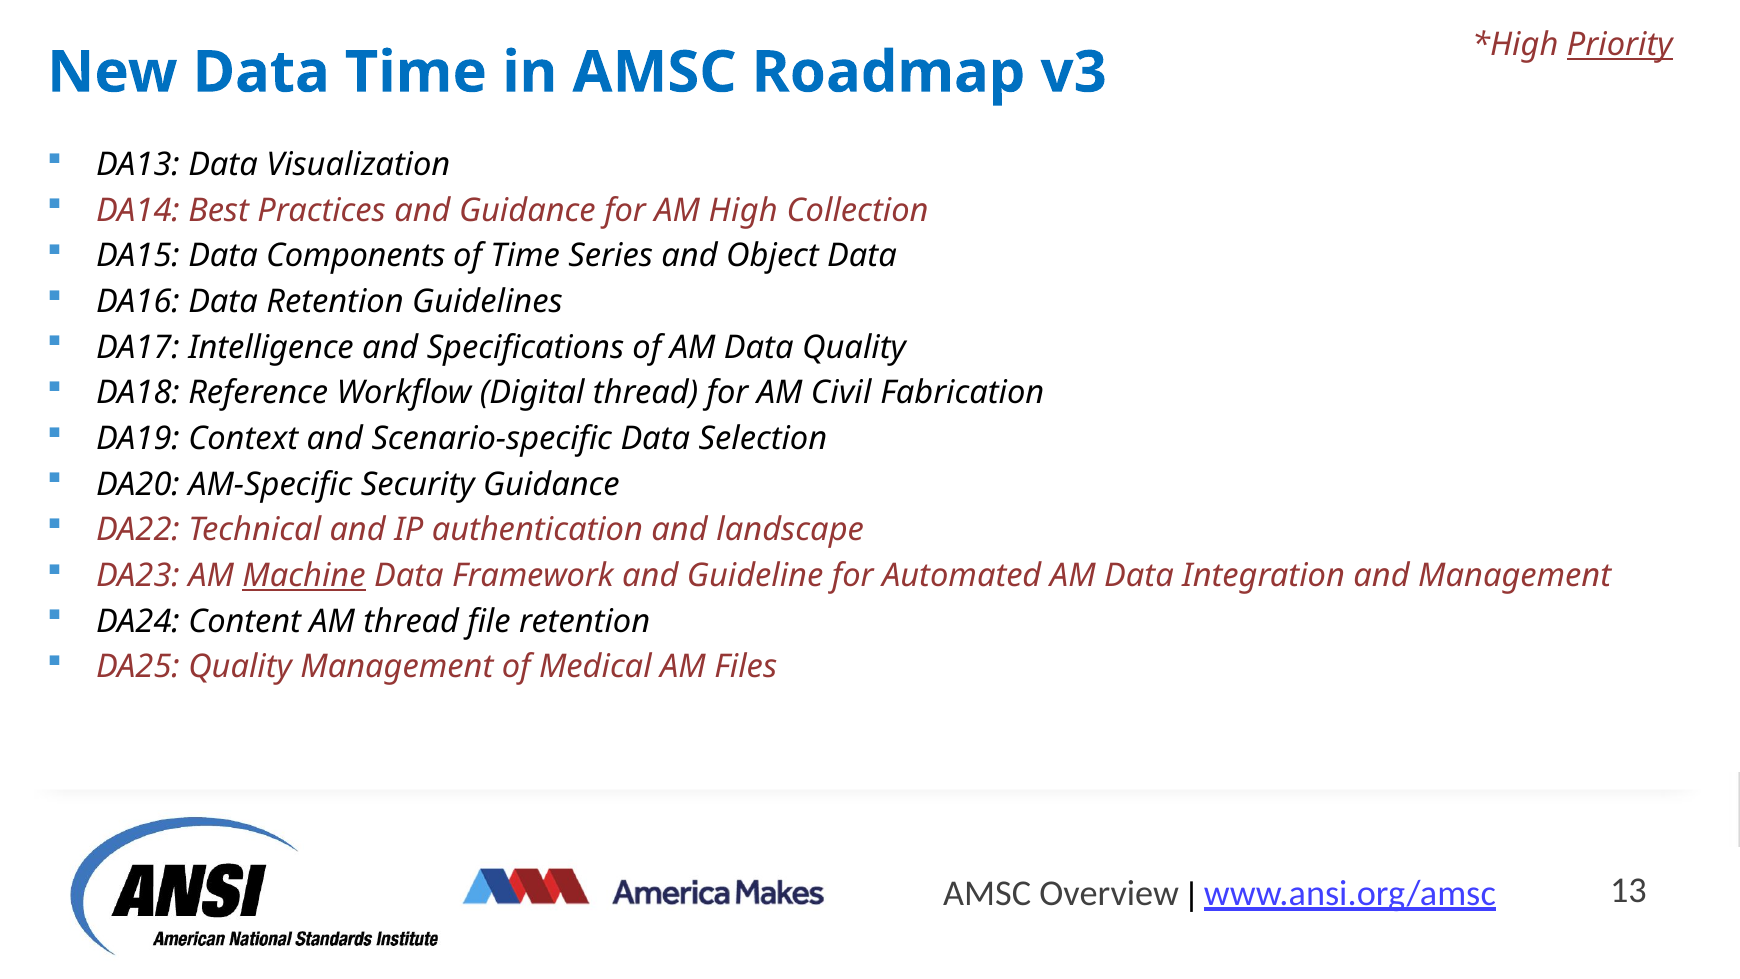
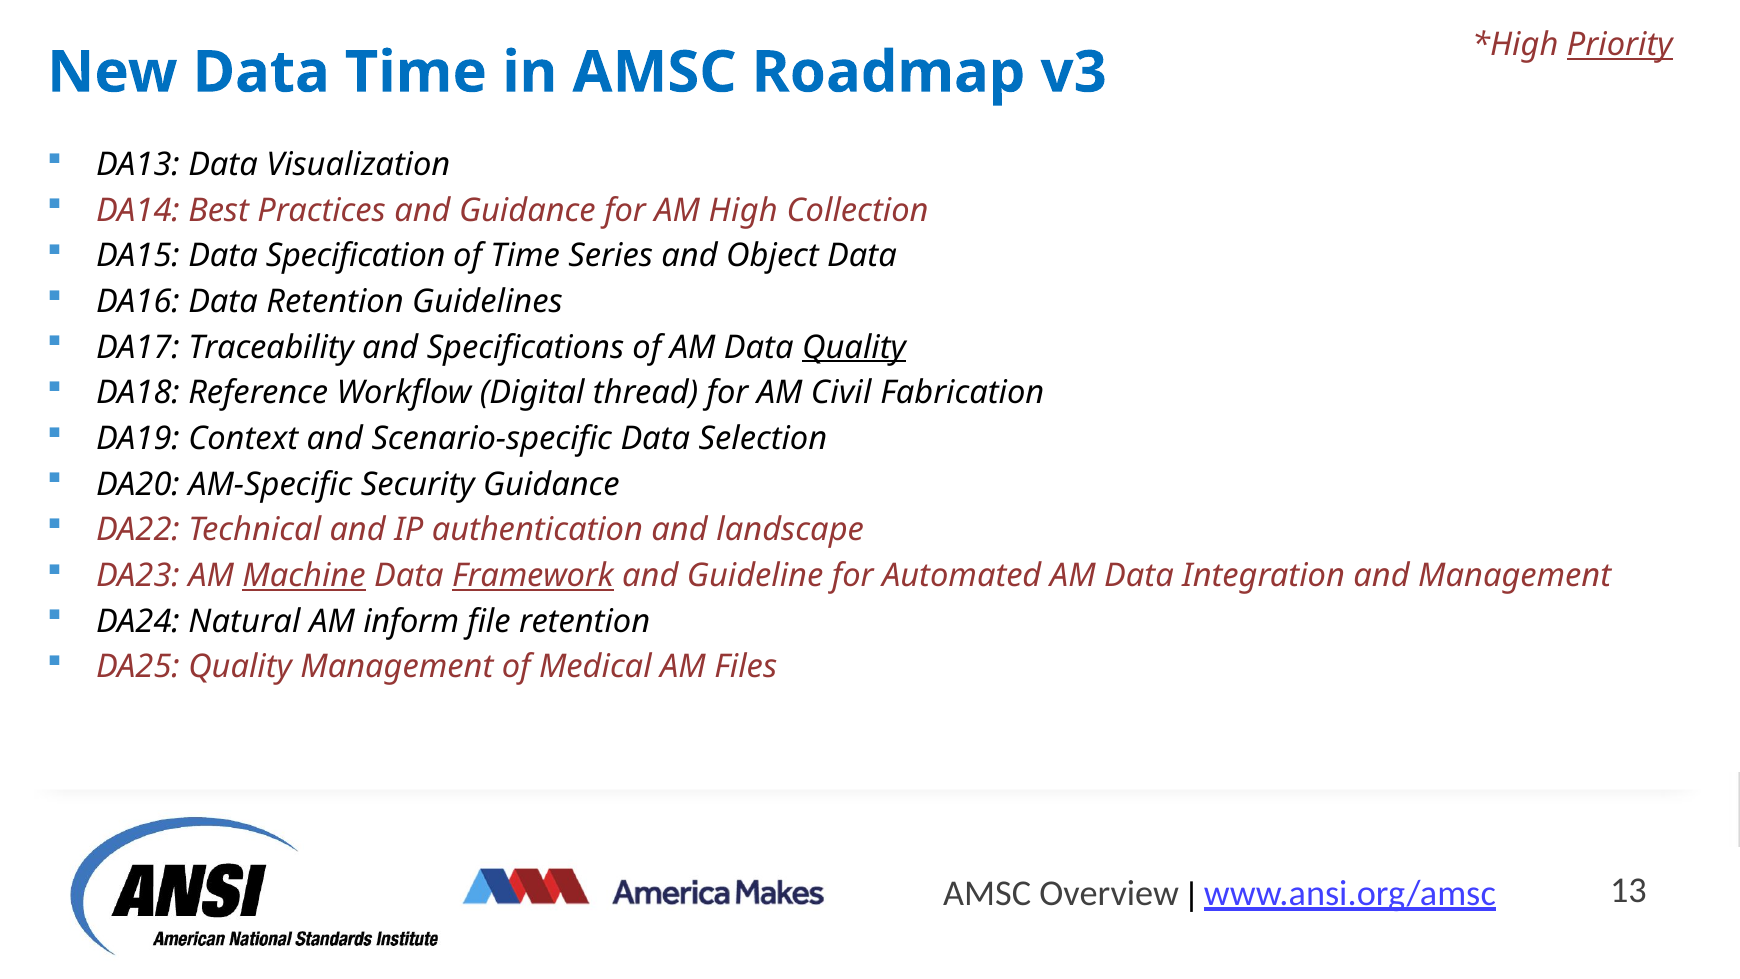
Components: Components -> Specification (356, 256)
Intelligence: Intelligence -> Traceability (271, 347)
Quality underline: none -> present (854, 347)
Framework underline: none -> present (533, 576)
Content: Content -> Natural (244, 621)
AM thread: thread -> inform (411, 621)
